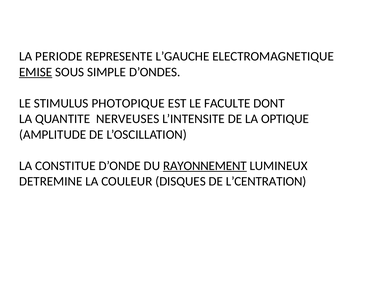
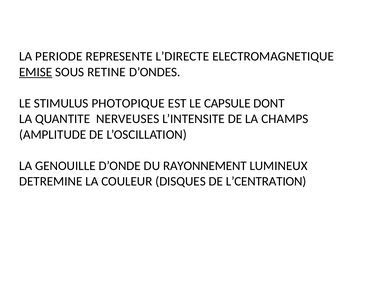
L’GAUCHE: L’GAUCHE -> L’DIRECTE (182, 56)
SIMPLE: SIMPLE -> RETINE (106, 72)
FACULTE: FACULTE -> CAPSULE (227, 103)
OPTIQUE: OPTIQUE -> CHAMPS (285, 119)
CONSTITUE: CONSTITUE -> GENOUILLE (65, 166)
RAYONNEMENT underline: present -> none (205, 166)
